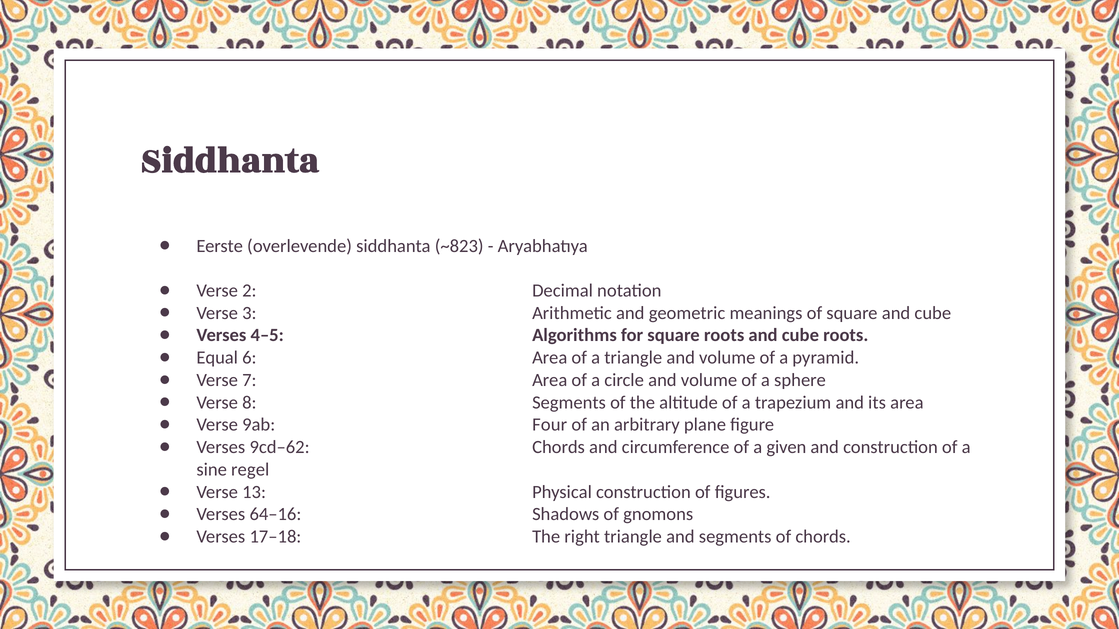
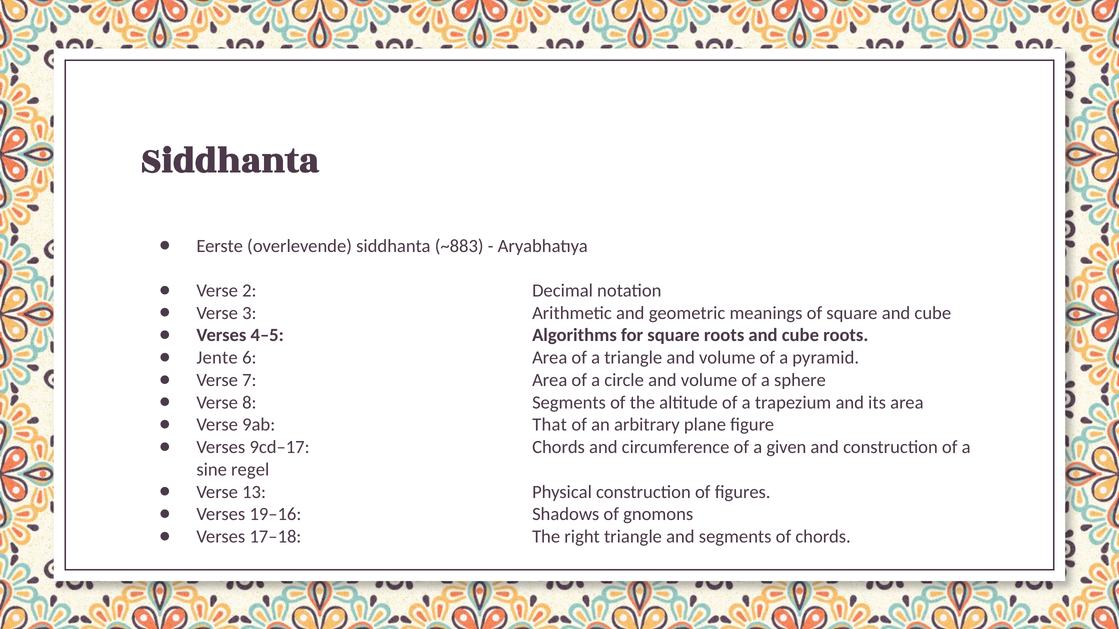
~823: ~823 -> ~883 (459, 246)
Equal: Equal -> Jente (217, 358)
Four: Four -> That (550, 425)
9cd–62: 9cd–62 -> 9cd–17 (280, 447)
64–16: 64–16 -> 19–16 (275, 515)
